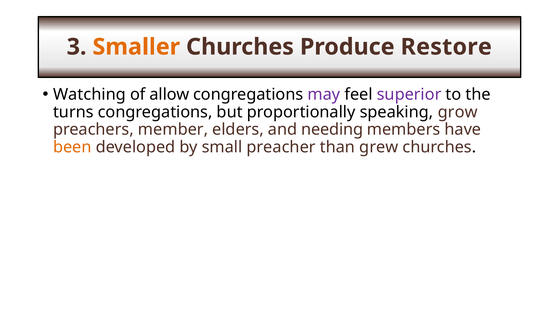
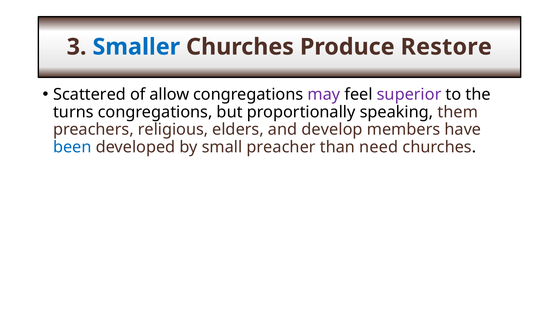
Smaller colour: orange -> blue (136, 47)
Watching: Watching -> Scattered (90, 95)
grow: grow -> them (458, 112)
member: member -> religious (173, 130)
needing: needing -> develop (332, 130)
been colour: orange -> blue (72, 147)
grew: grew -> need (379, 147)
